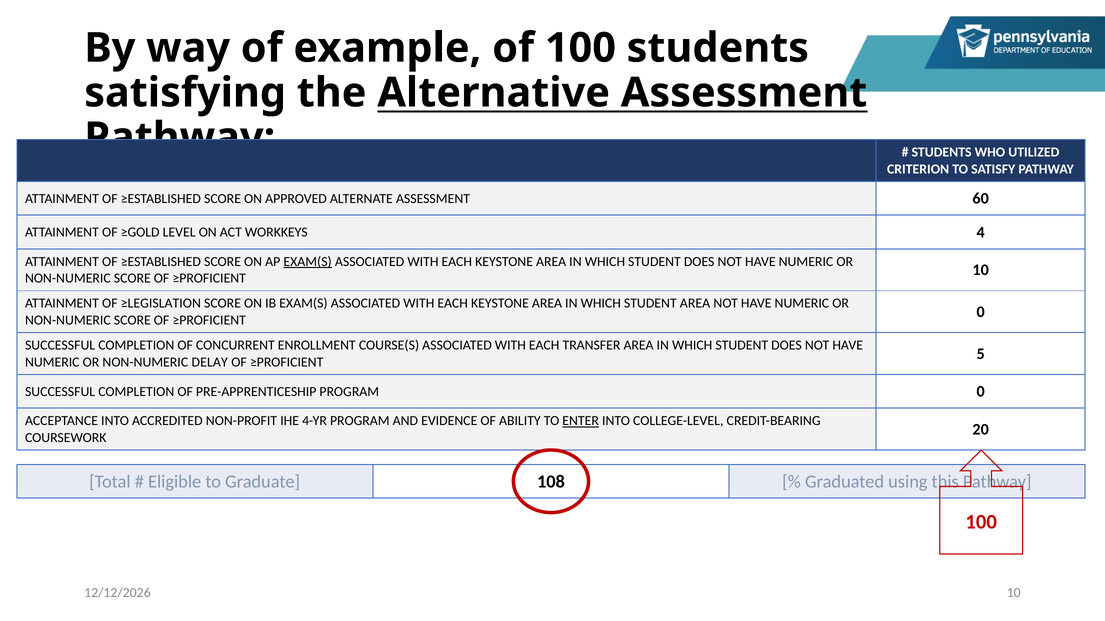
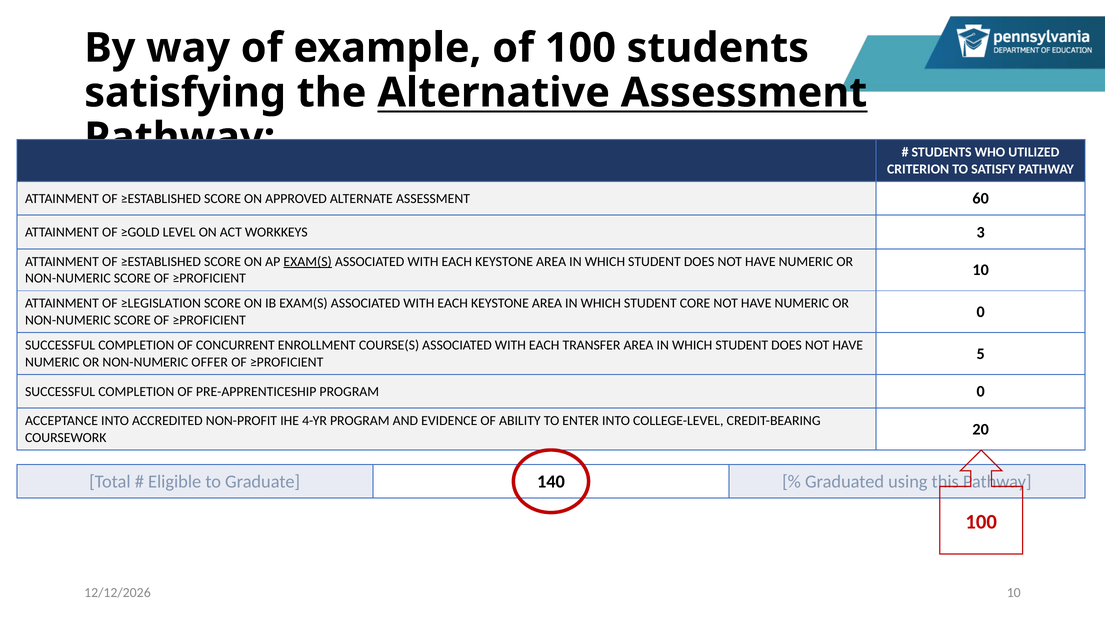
4: 4 -> 3 (981, 232)
STUDENT AREA: AREA -> CORE (695, 304)
DELAY: DELAY -> OFFER (210, 363)
ENTER underline: present -> none (581, 421)
108: 108 -> 140 (551, 482)
